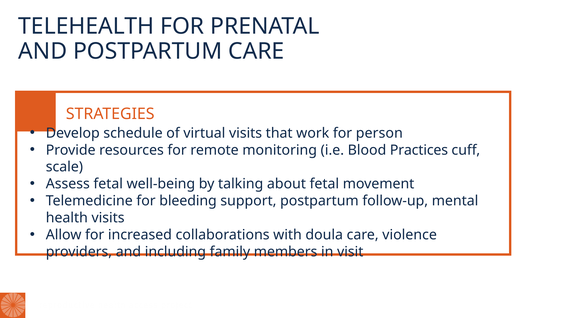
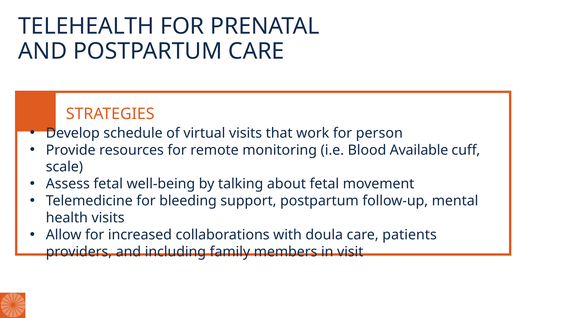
Practices: Practices -> Available (419, 150)
violence: violence -> patients (410, 235)
